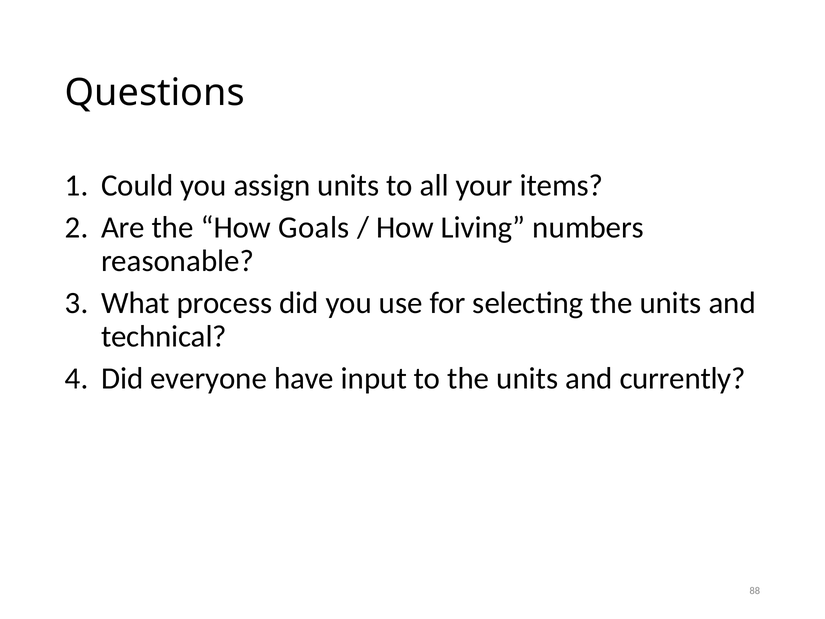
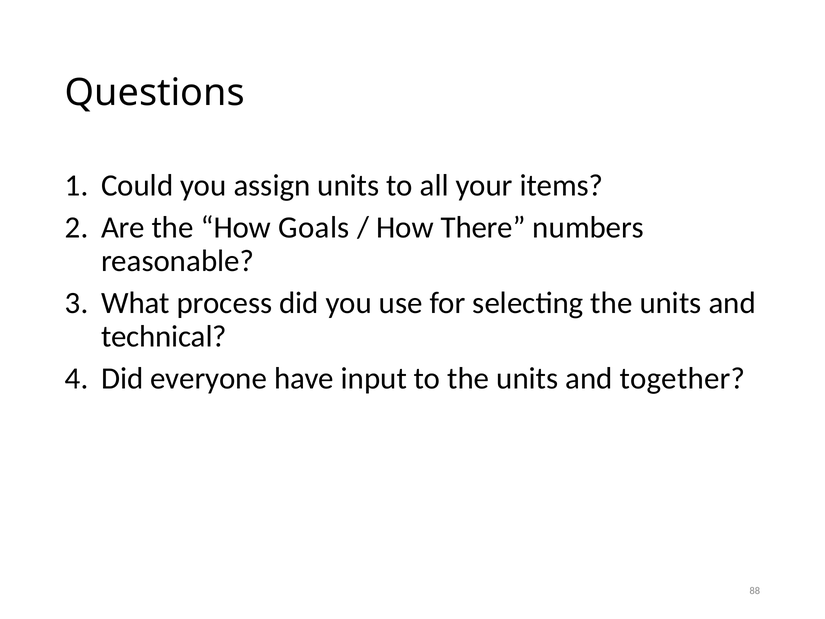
Living: Living -> There (483, 227)
currently: currently -> together (682, 378)
